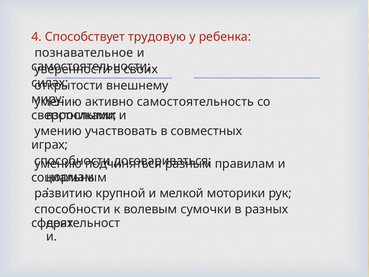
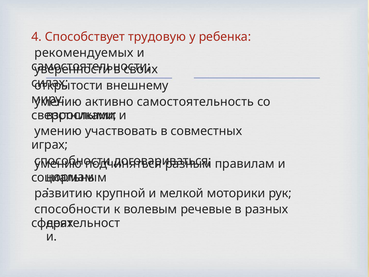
познавательное: познавательное -> рекомендуемых (84, 53)
сумочки: сумочки -> речевые (206, 209)
